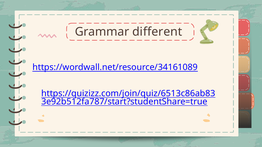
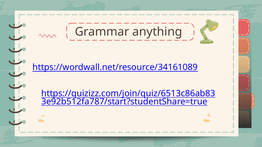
different: different -> anything (157, 32)
